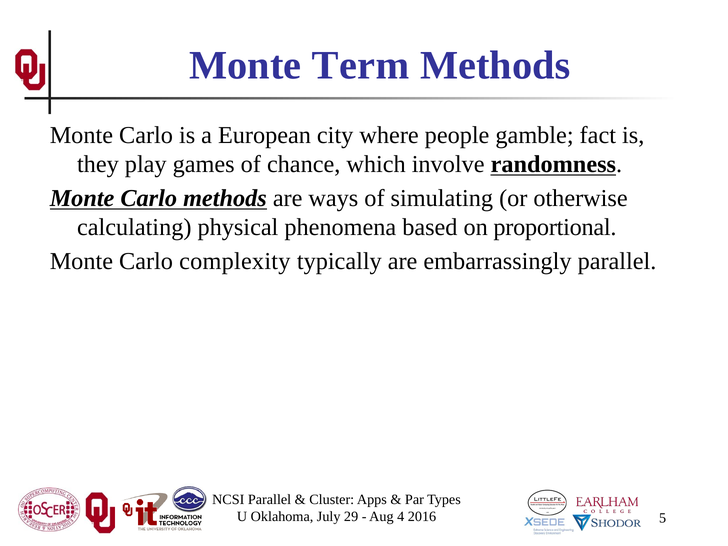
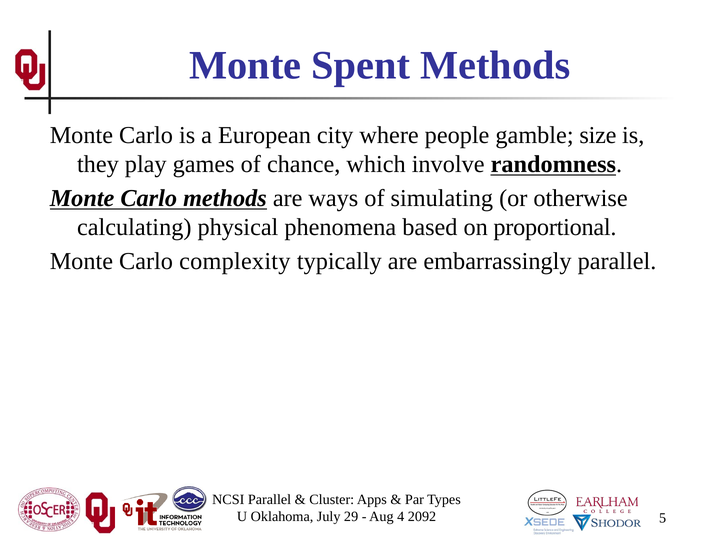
Term: Term -> Spent (361, 65)
fact: fact -> size (598, 135)
2016: 2016 -> 2092 (422, 517)
